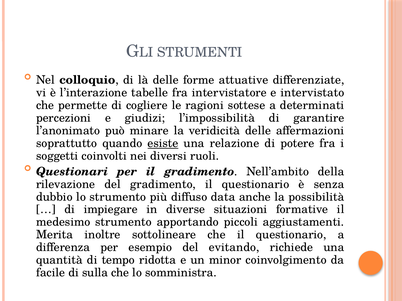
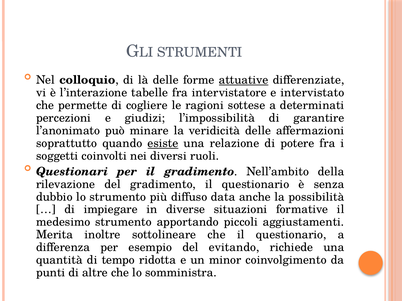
attuative underline: none -> present (244, 80)
facile: facile -> punti (51, 273)
sulla: sulla -> altre (95, 273)
